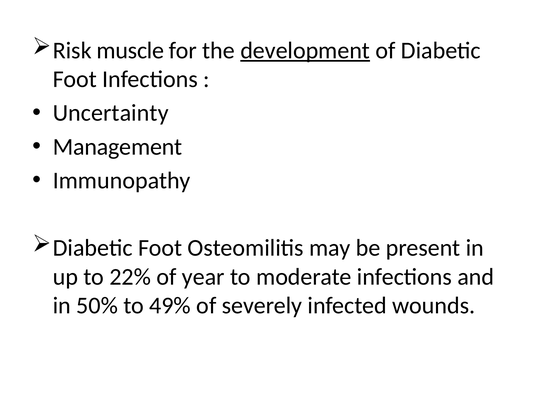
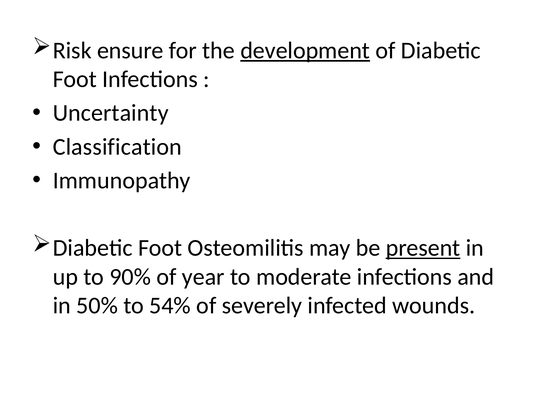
muscle: muscle -> ensure (130, 50)
Management: Management -> Classification (117, 147)
present underline: none -> present (423, 248)
22%: 22% -> 90% (130, 277)
49%: 49% -> 54% (170, 306)
